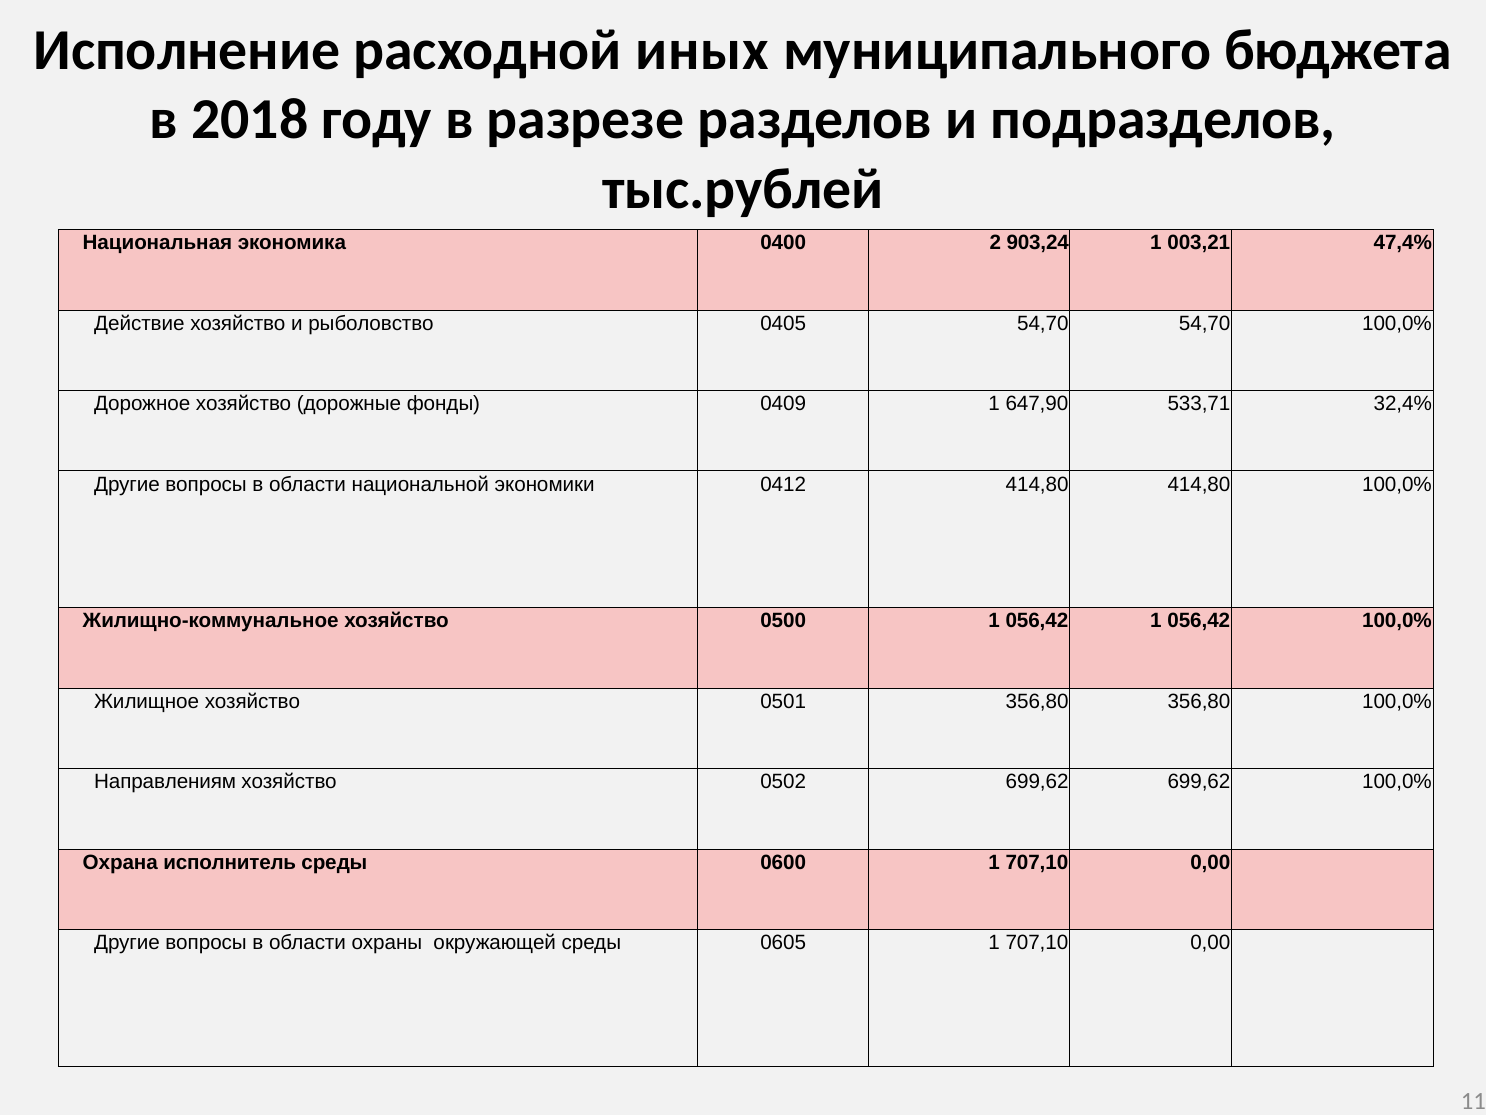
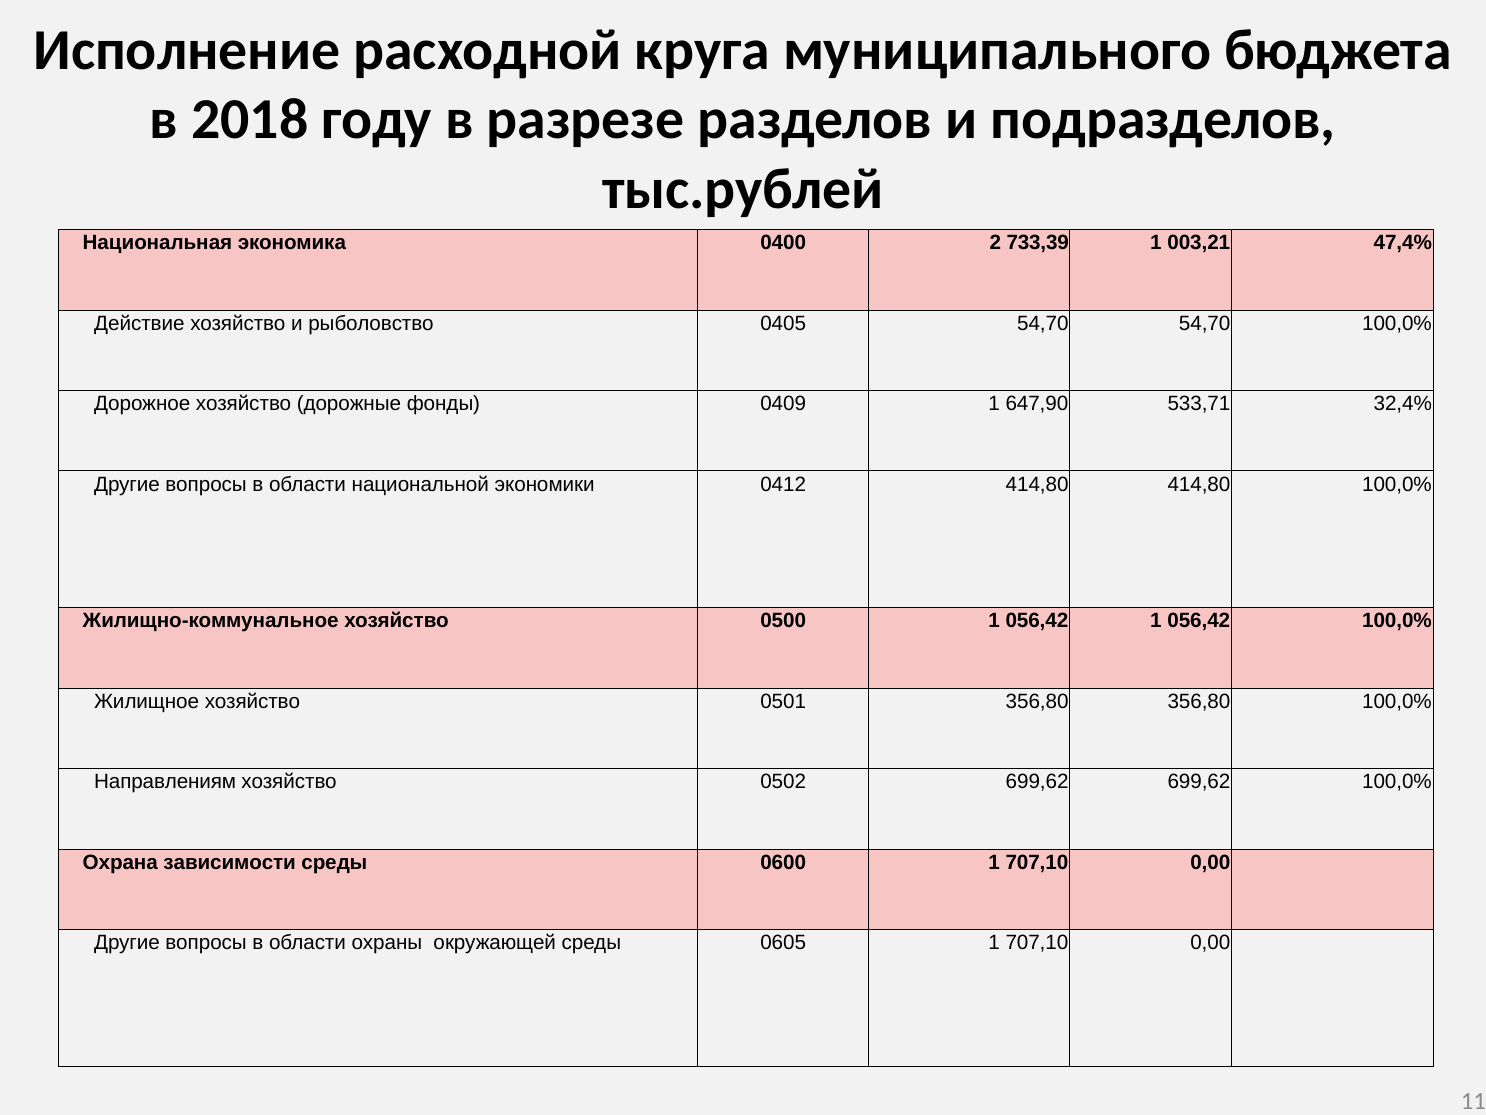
иных: иных -> круга (703, 50)
903,24: 903,24 -> 733,39 (1038, 243)
исполнитель: исполнитель -> зависимости (230, 862)
